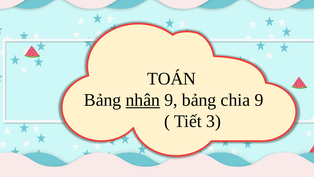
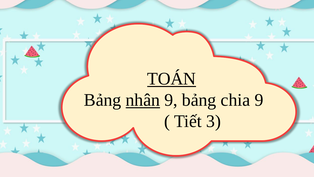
TOÁN underline: none -> present (172, 79)
